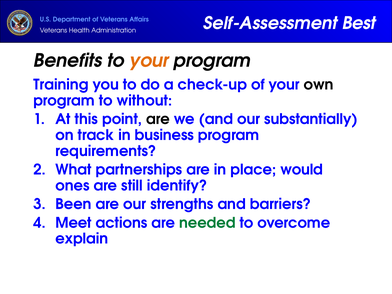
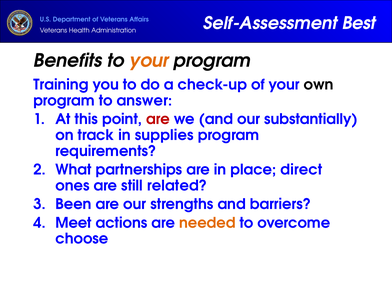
without: without -> answer (144, 101)
are colour: black -> red (158, 119)
business: business -> supplies (164, 135)
would: would -> direct (301, 170)
identify: identify -> related (177, 186)
needed colour: green -> orange (207, 223)
explain: explain -> choose (82, 239)
